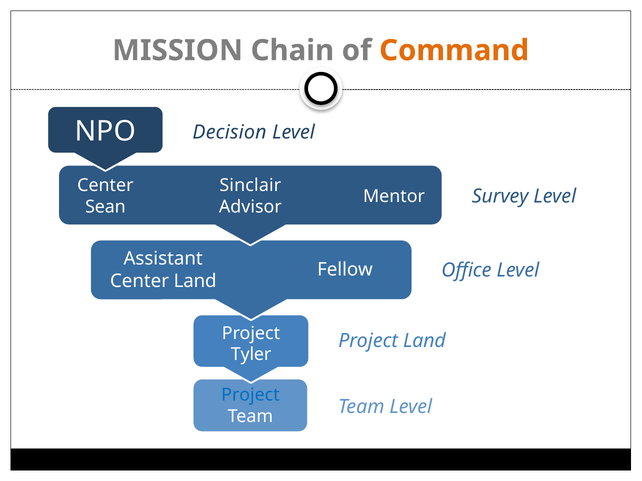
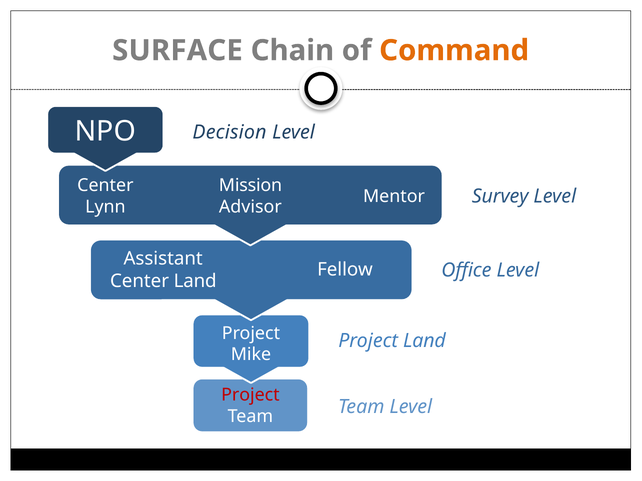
MISSION: MISSION -> SURFACE (177, 51)
Sinclair: Sinclair -> Mission (250, 186)
Sean: Sean -> Lynn (105, 207)
Tyler: Tyler -> Mike (251, 355)
Project colour: blue -> red (250, 396)
